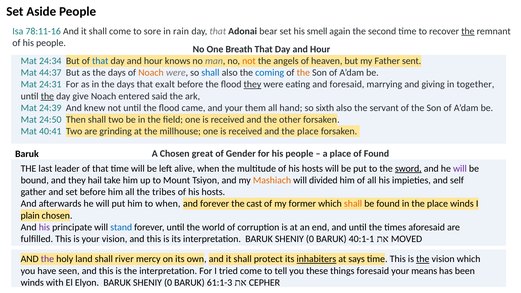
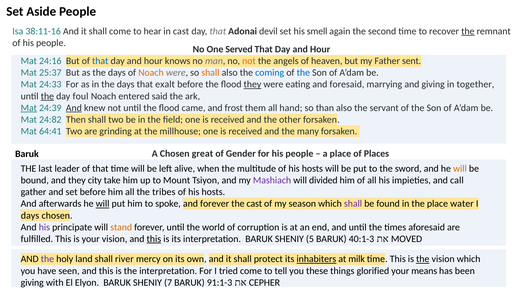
78:11-16: 78:11-16 -> 38:11-16 (43, 31)
sore: sore -> hear (153, 31)
in rain: rain -> cast (181, 31)
bear: bear -> devil (268, 31)
Breath: Breath -> Served (239, 49)
24:34: 24:34 -> 24:16 (50, 61)
44:37: 44:37 -> 25:37 (50, 73)
shall colour: blue -> orange (210, 73)
the colour: orange -> blue (303, 73)
24:31: 24:31 -> 24:33 (50, 84)
give: give -> foul (81, 96)
Mat underline: none -> present (29, 108)
And underline: none -> present (74, 108)
and your: your -> frost (234, 108)
sixth: sixth -> than (325, 108)
24:50: 24:50 -> 24:82 (50, 120)
40:41: 40:41 -> 64:41 (50, 131)
and the place: place -> many (308, 131)
of Found: Found -> Places (376, 154)
sword underline: present -> none (408, 169)
will colour: purple -> orange (460, 169)
hail: hail -> city (95, 180)
Mashiach colour: orange -> purple (272, 180)
self: self -> call (457, 180)
will underline: none -> present (103, 204)
to when: when -> spoke (168, 204)
former: former -> season (302, 204)
shall colour: orange -> purple (353, 204)
place winds: winds -> water (462, 204)
plain: plain -> days (30, 216)
stand colour: blue -> orange (121, 227)
this underline: none -> present (154, 239)
interpretation BARUK SHENIY 0: 0 -> 5 (310, 239)
40:1-1: 40:1-1 -> 40:1-3 (361, 239)
says: says -> milk (357, 259)
things foresaid: foresaid -> glorified (373, 271)
winds: winds -> giving (32, 283)
Elyon BARUK SHENIY 0: 0 -> 7 (168, 283)
61:1-3: 61:1-3 -> 91:1-3 (220, 283)
